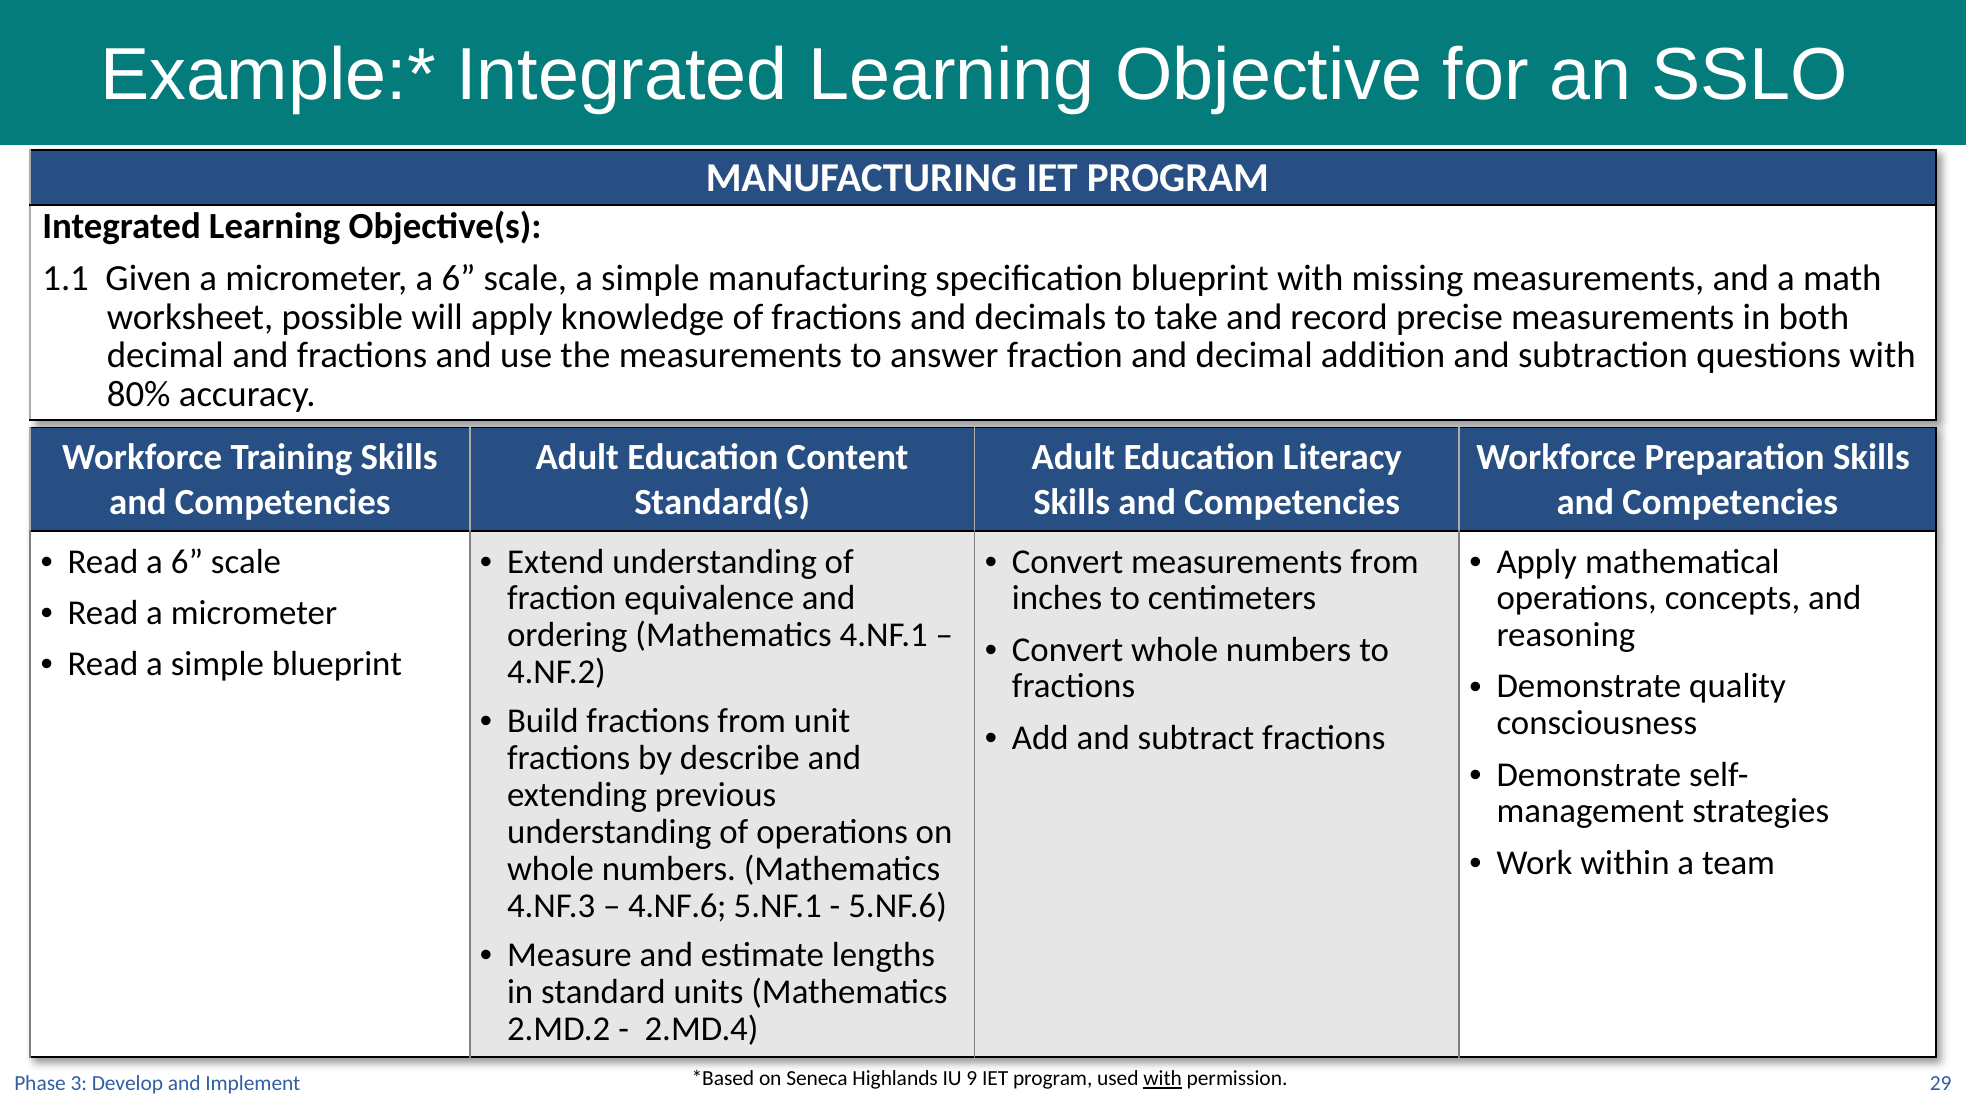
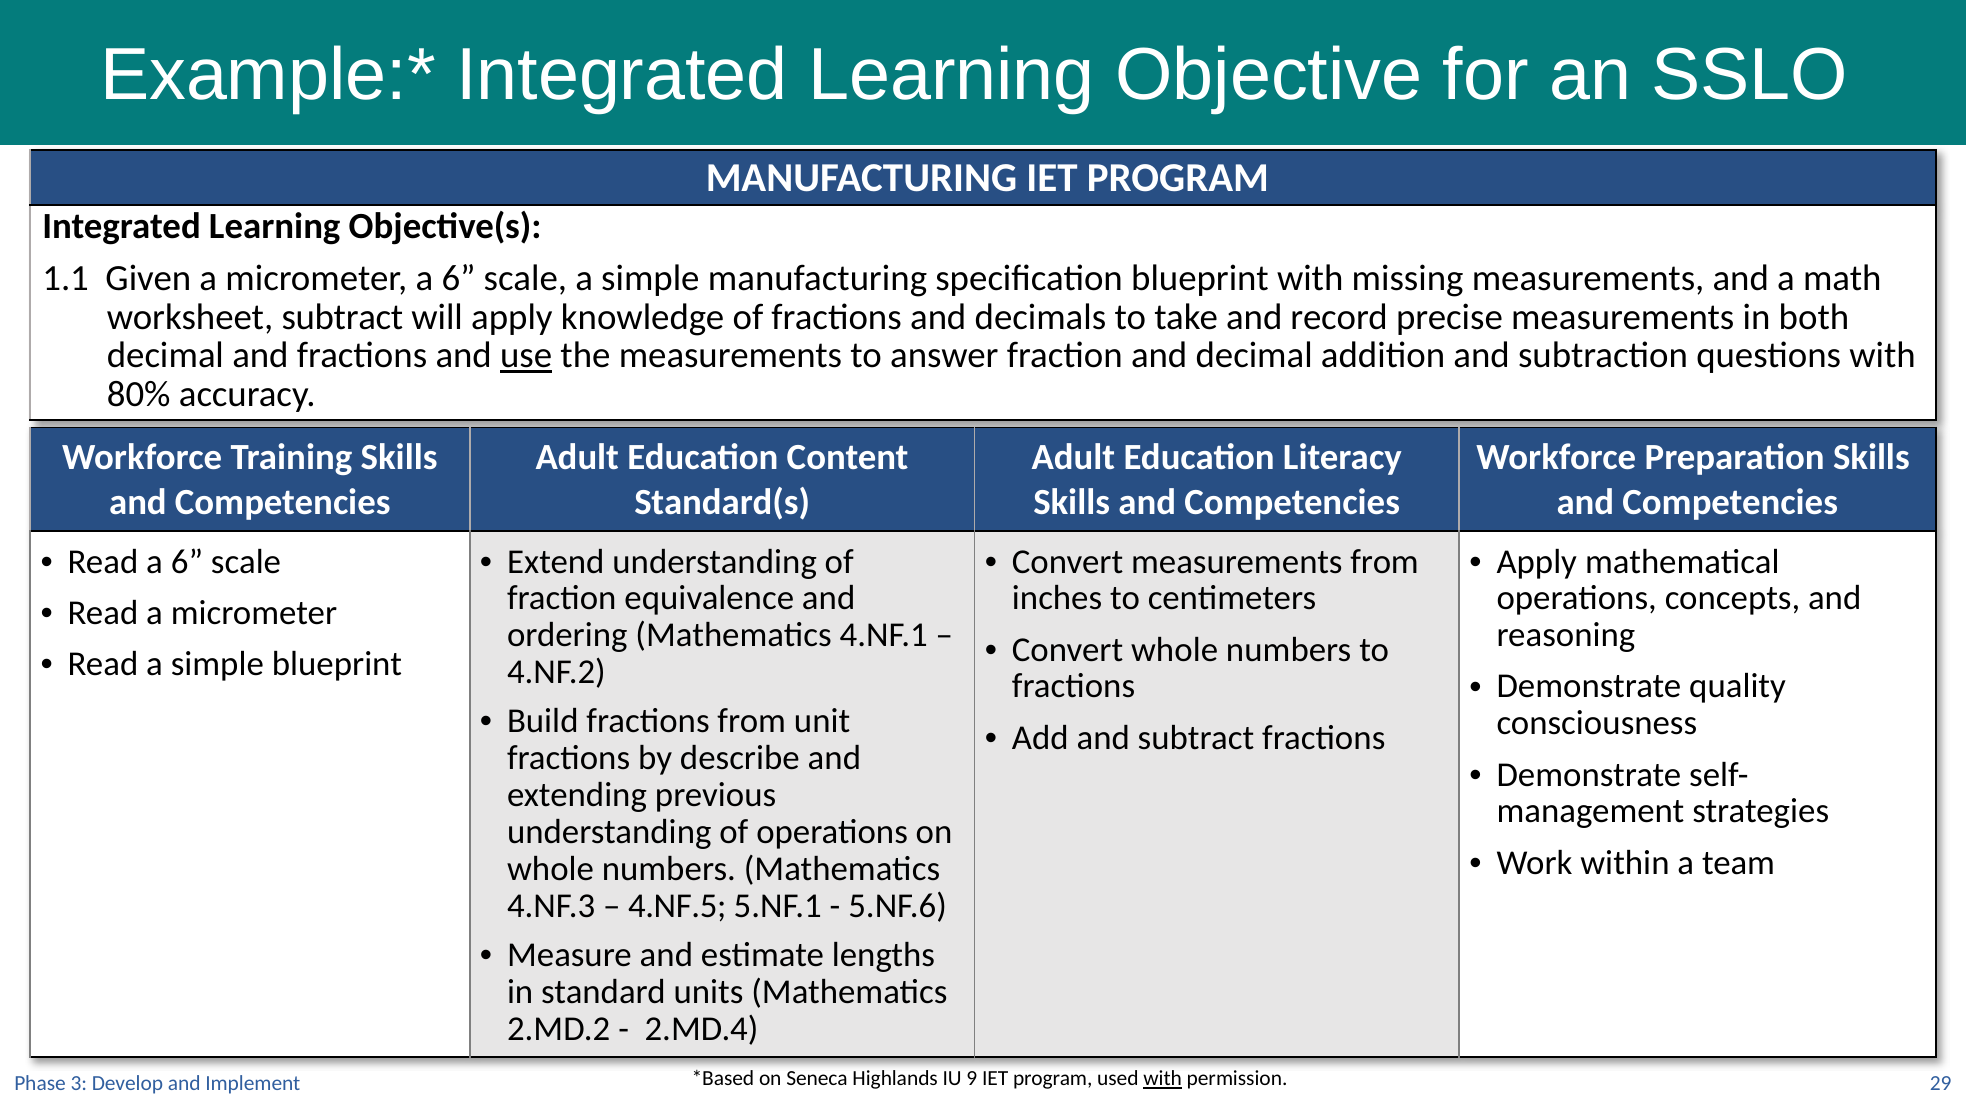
worksheet possible: possible -> subtract (342, 317)
use underline: none -> present (526, 356)
4.NF.6: 4.NF.6 -> 4.NF.5 (677, 906)
